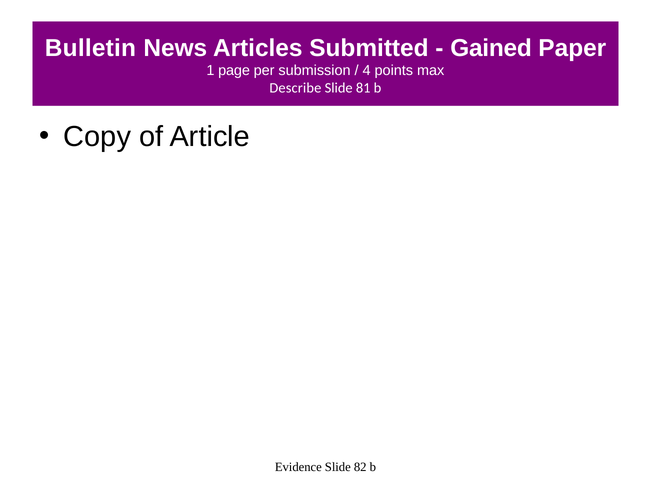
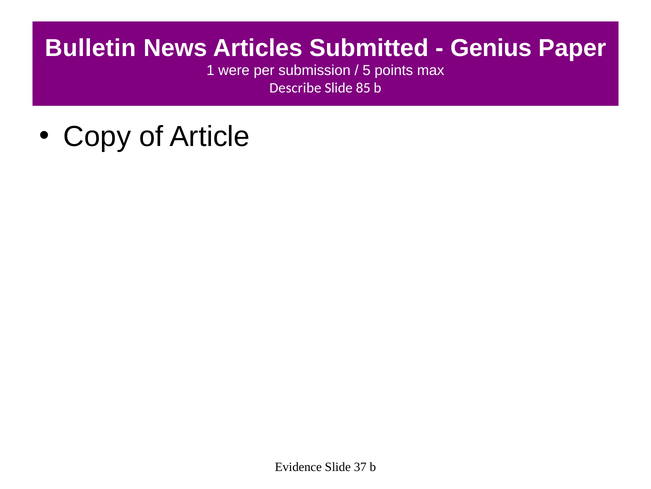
Gained: Gained -> Genius (491, 48)
page: page -> were (234, 71)
4: 4 -> 5 (367, 71)
81: 81 -> 85 (363, 88)
82: 82 -> 37 (360, 466)
